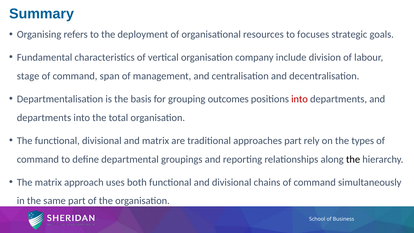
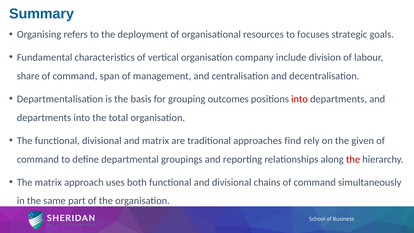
stage: stage -> share (28, 76)
approaches part: part -> find (293, 141)
types: types -> given (363, 141)
the colour: black -> red (353, 159)
